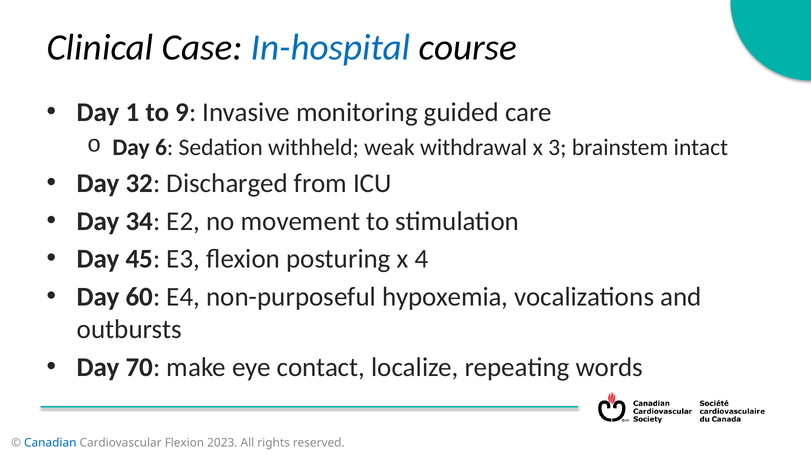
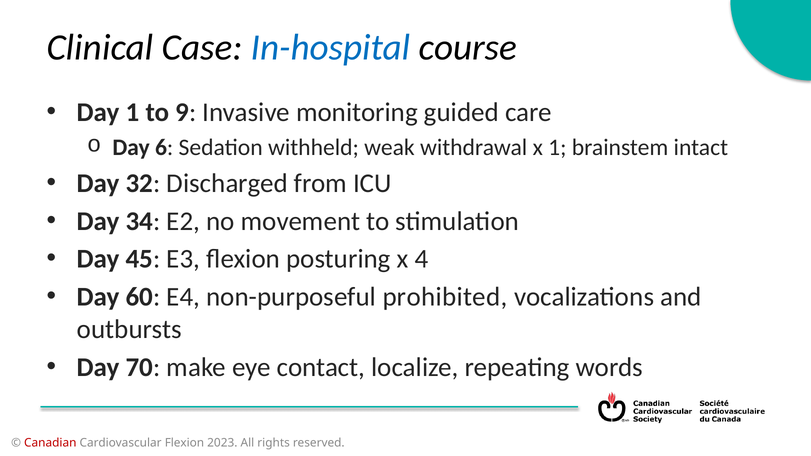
x 3: 3 -> 1 (557, 147)
hypoxemia: hypoxemia -> prohibited (445, 297)
Canadian colour: blue -> red (50, 443)
